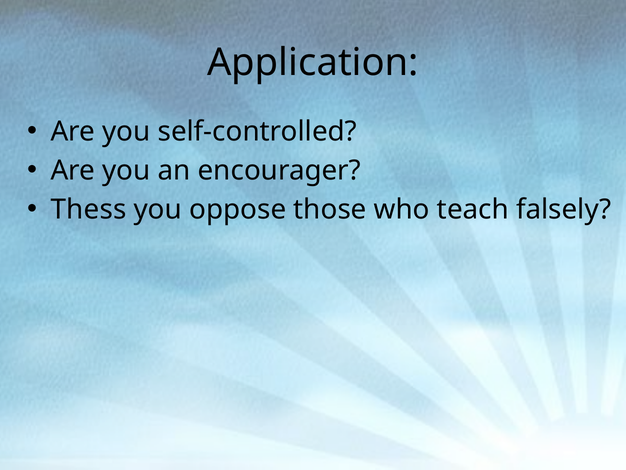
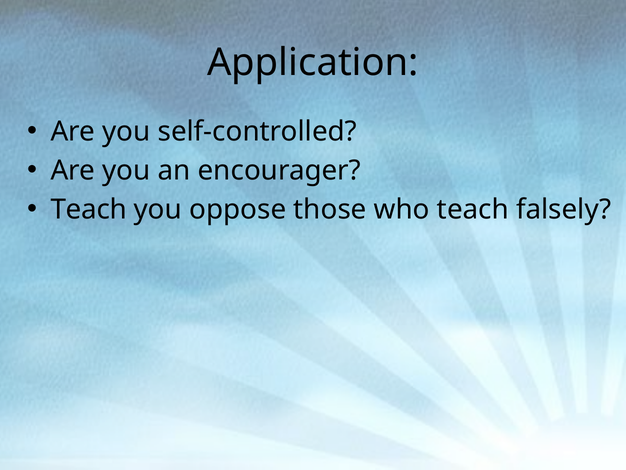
Thess: Thess -> Teach (89, 209)
